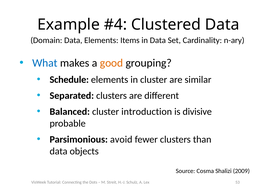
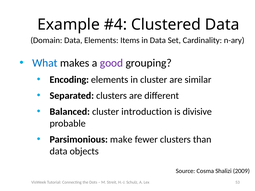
good colour: orange -> purple (111, 63)
Schedule: Schedule -> Encoding (69, 80)
avoid: avoid -> make (121, 140)
